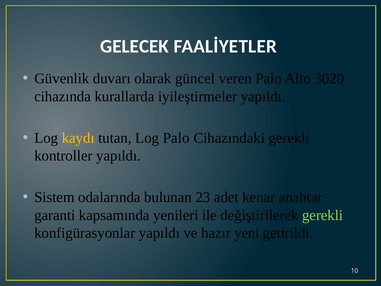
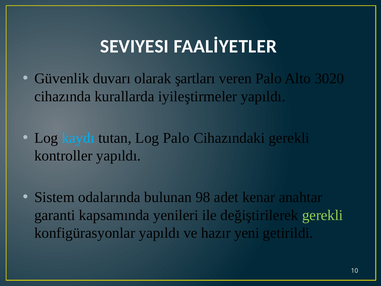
GELECEK: GELECEK -> SEVIYESI (134, 46)
güncel: güncel -> şartları (195, 79)
kaydı colour: yellow -> light blue (78, 138)
23: 23 -> 98 (203, 197)
